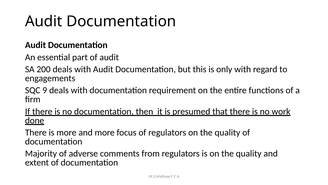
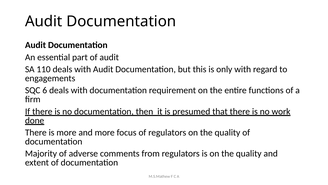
200: 200 -> 110 (44, 69)
9: 9 -> 6 (45, 90)
